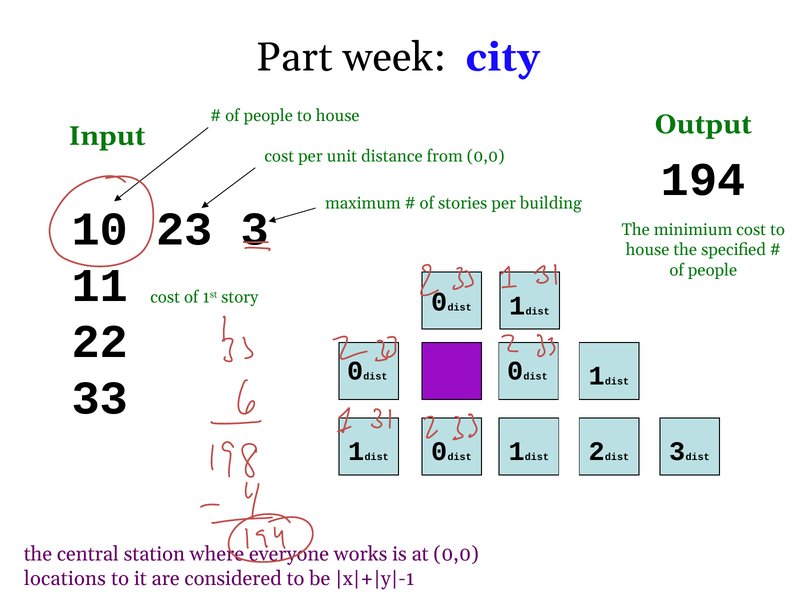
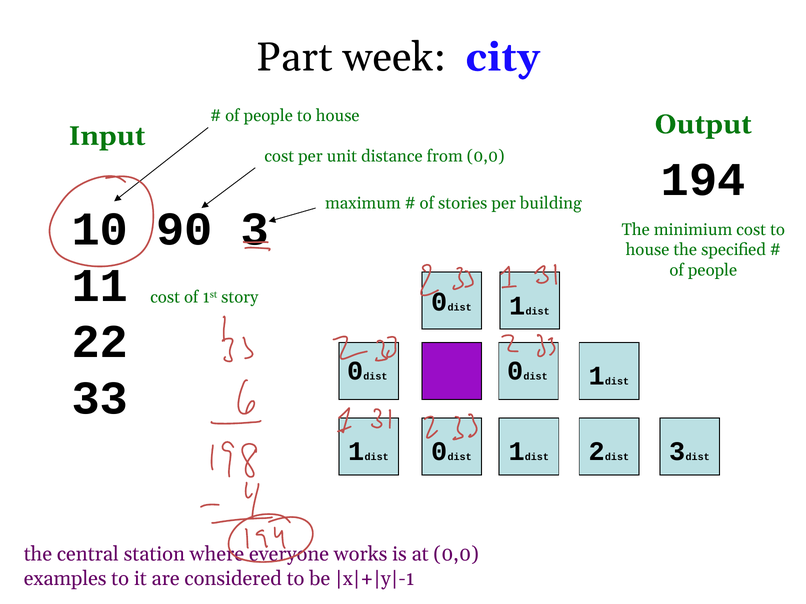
23: 23 -> 90 (184, 229)
locations: locations -> examples (65, 579)
